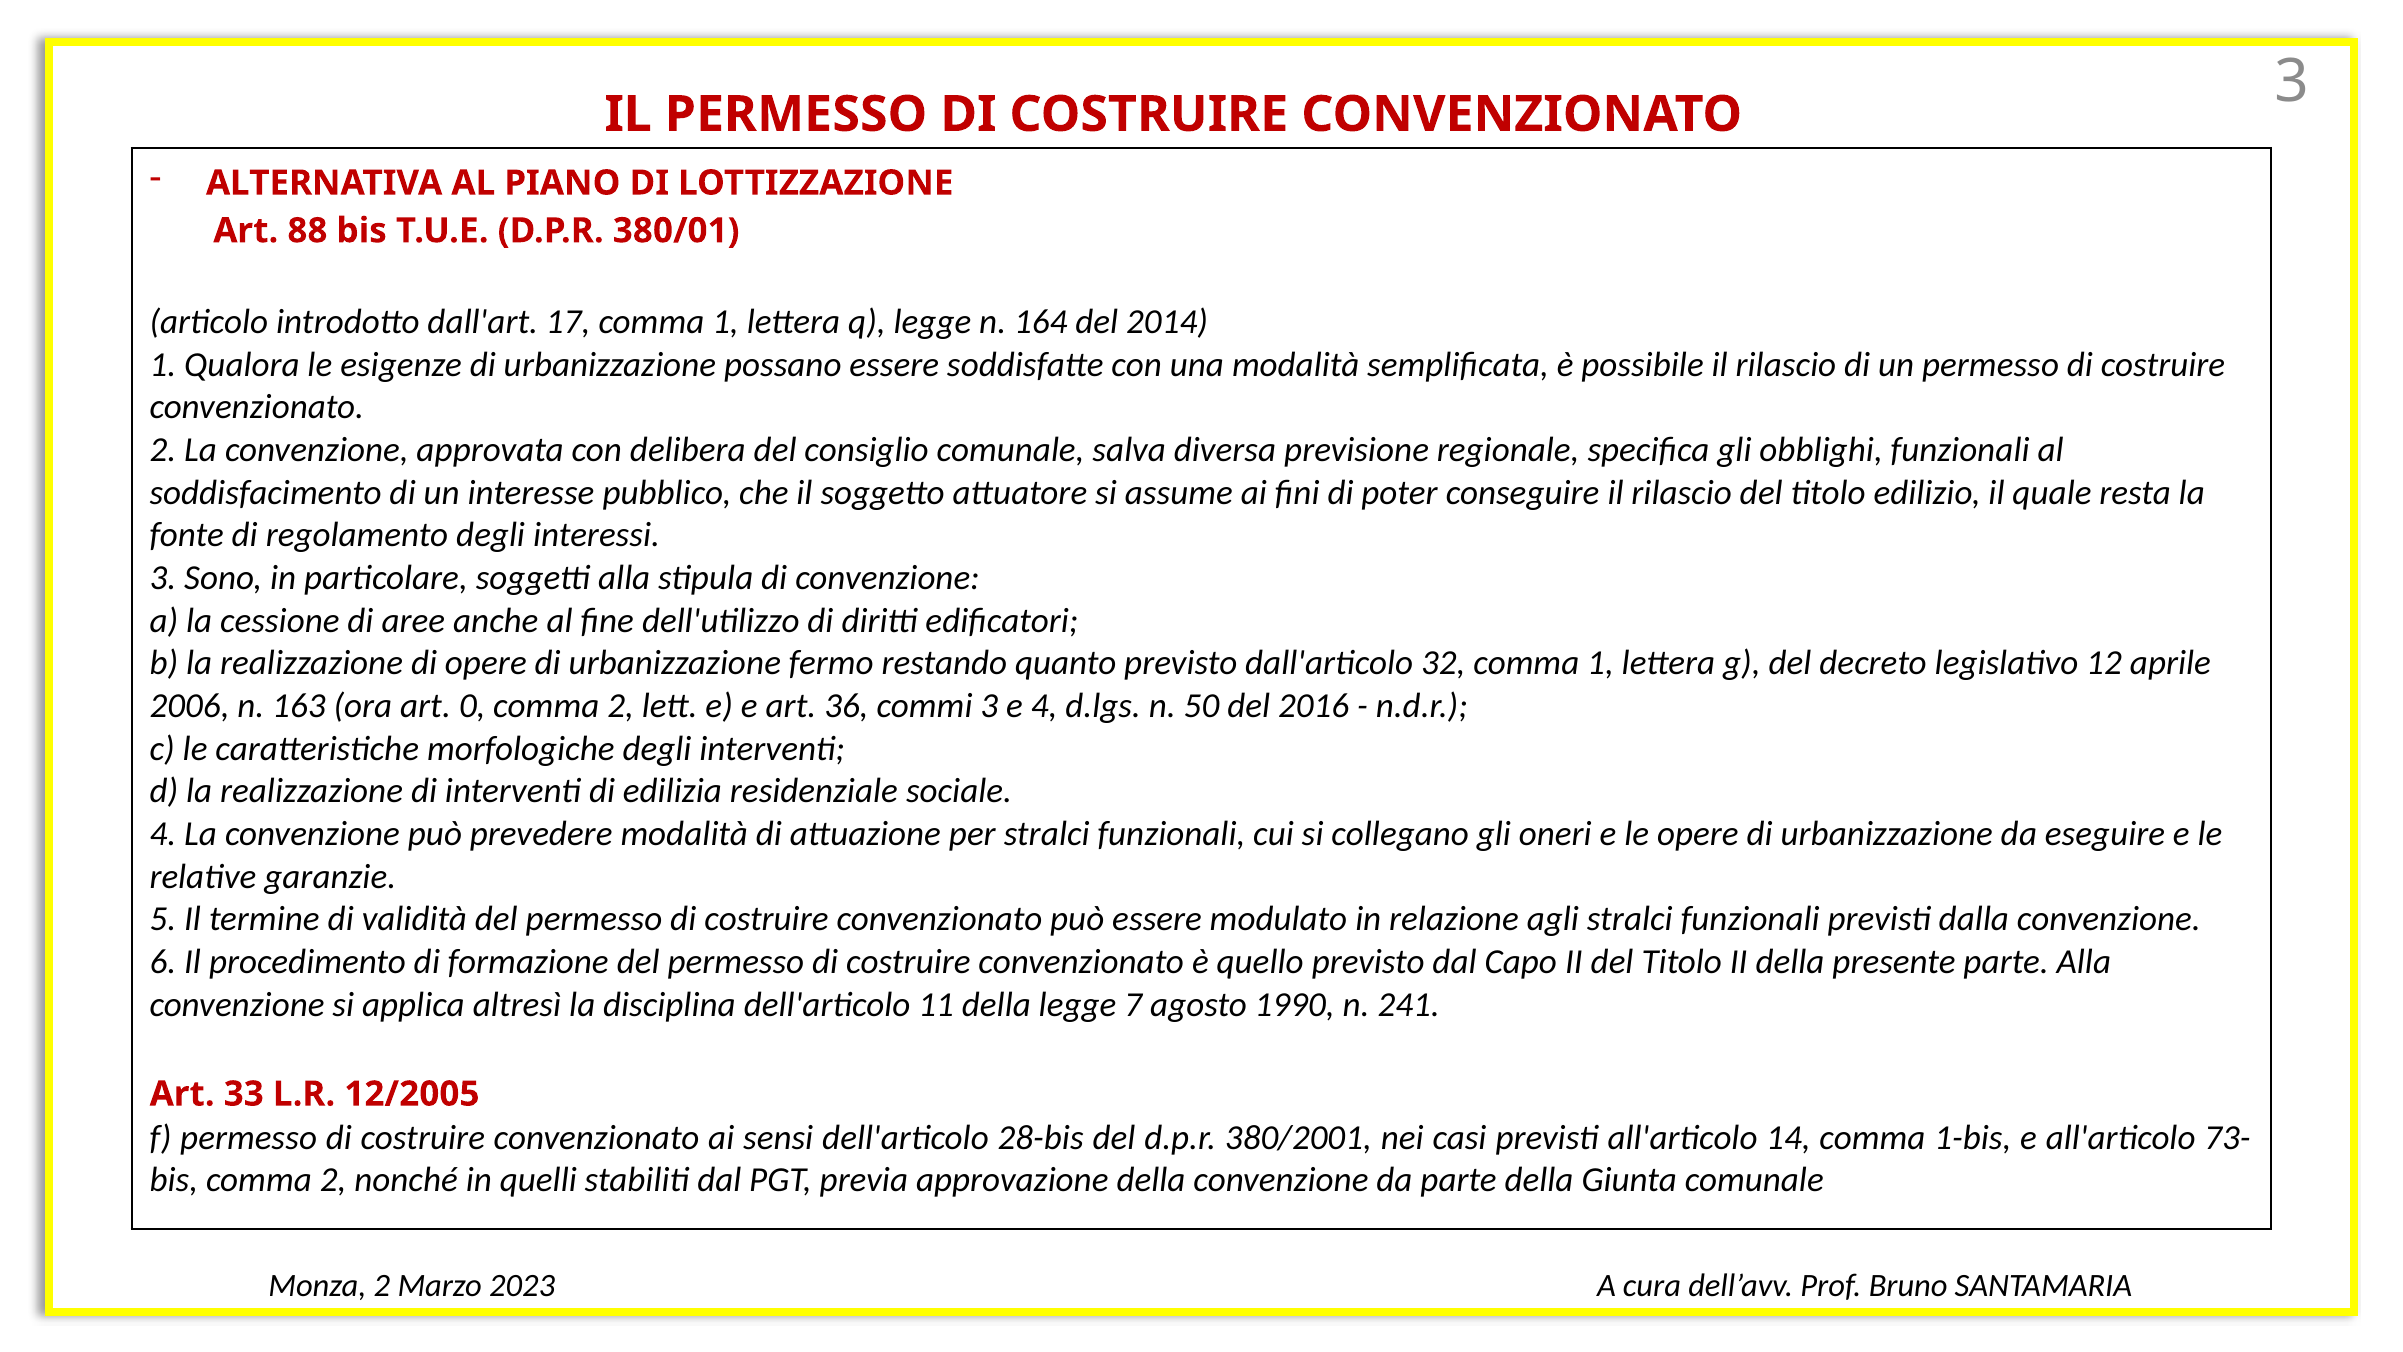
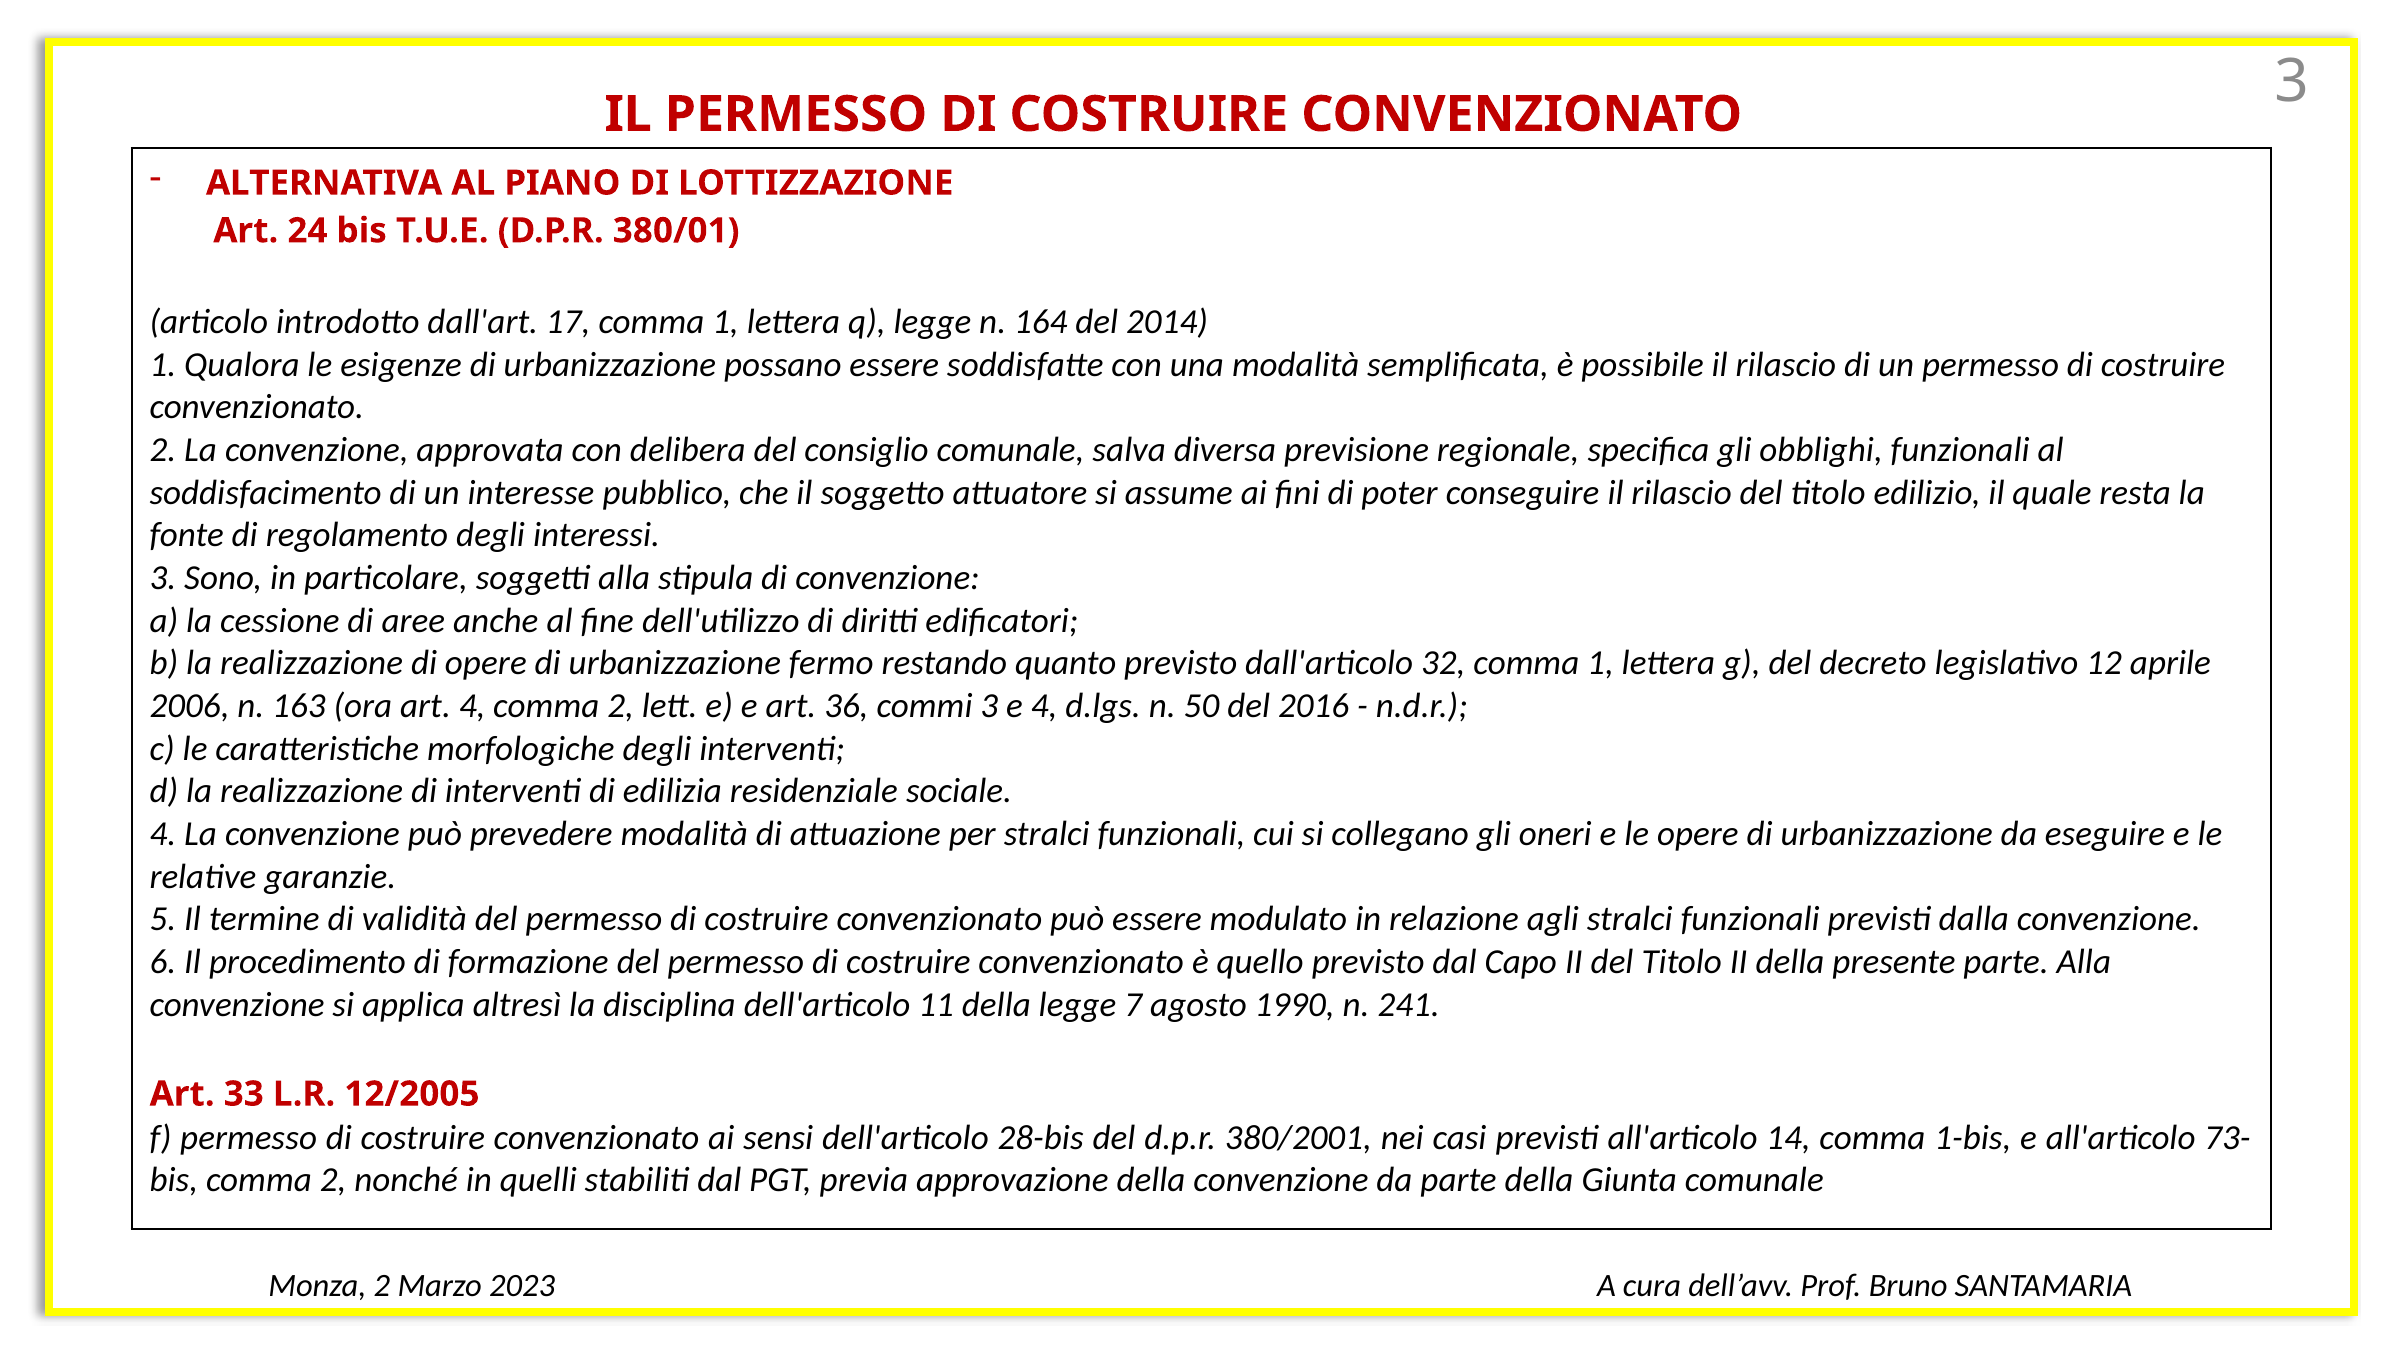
88: 88 -> 24 (307, 231)
art 0: 0 -> 4 (472, 706)
